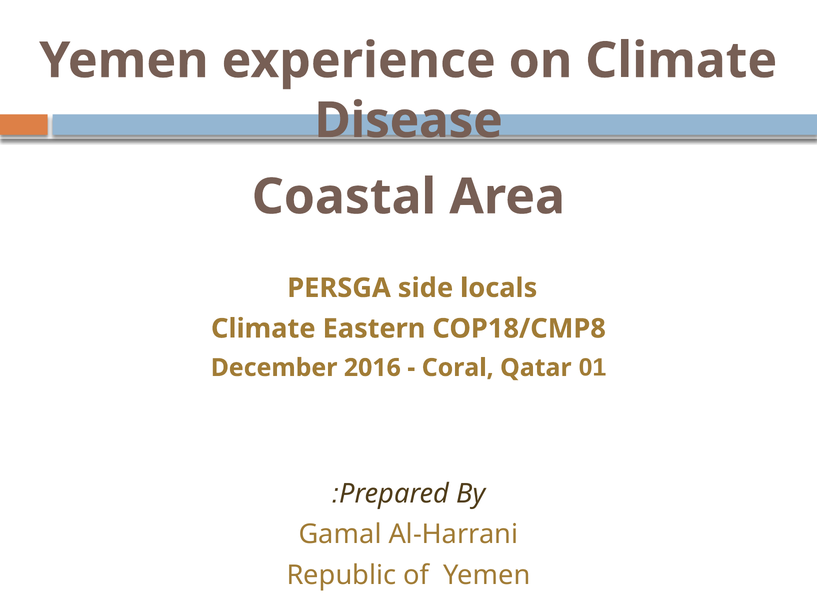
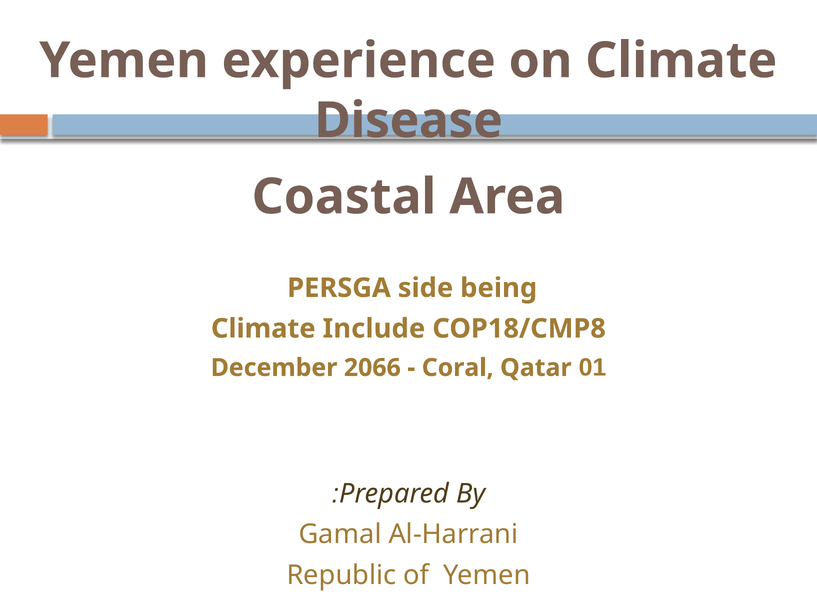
locals: locals -> being (499, 288)
Eastern: Eastern -> Include (374, 328)
2016: 2016 -> 2066 (372, 368)
